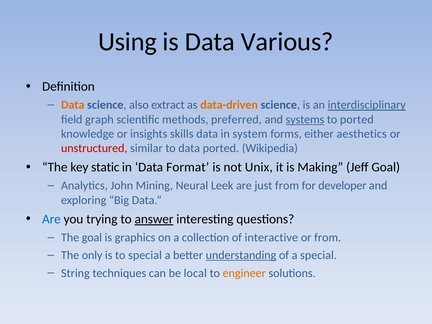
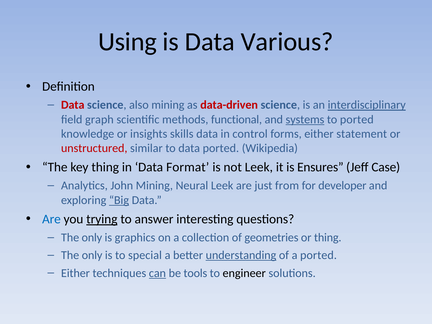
Data colour: orange -> red (73, 105)
also extract: extract -> mining (168, 105)
data-driven colour: orange -> red (229, 105)
preferred: preferred -> functional (237, 119)
system: system -> control (250, 134)
aesthetics: aesthetics -> statement (362, 134)
key static: static -> thing (105, 167)
not Unix: Unix -> Leek (259, 167)
Making: Making -> Ensures (320, 167)
Jeff Goal: Goal -> Case (386, 167)
Big underline: none -> present (119, 200)
trying underline: none -> present (102, 219)
answer underline: present -> none (154, 219)
goal: goal -> only (92, 238)
interactive: interactive -> geometries (271, 238)
or from: from -> thing (328, 238)
a special: special -> ported (319, 255)
String: String -> Either (75, 273)
can underline: none -> present (157, 273)
local: local -> tools (195, 273)
engineer colour: orange -> black (244, 273)
